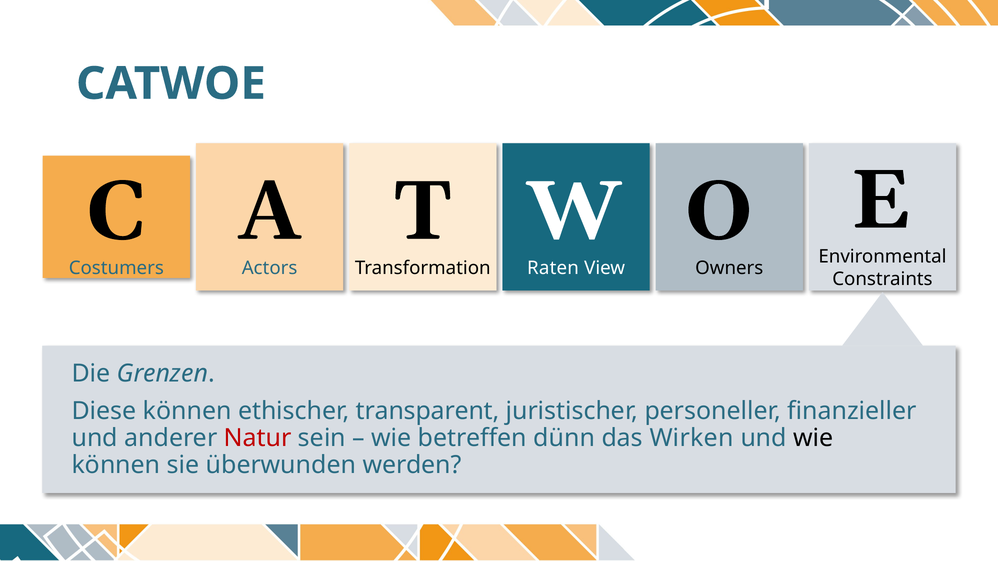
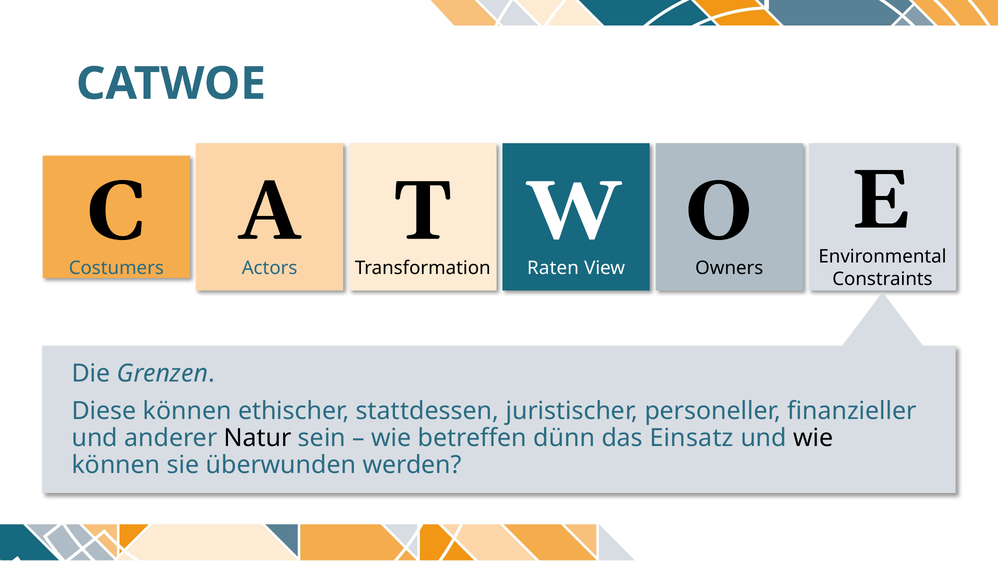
transparent: transparent -> stattdessen (427, 411)
Natur colour: red -> black (258, 438)
Wirken: Wirken -> Einsatz (692, 438)
